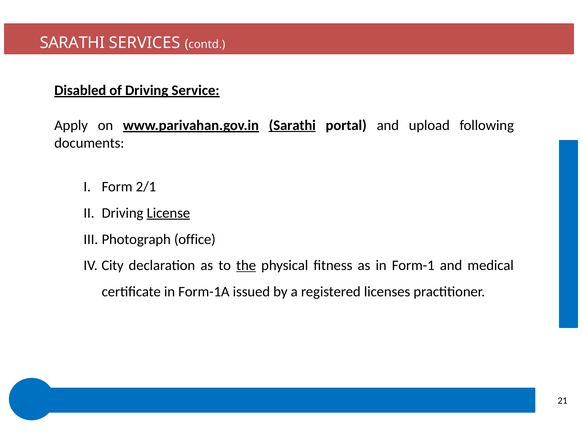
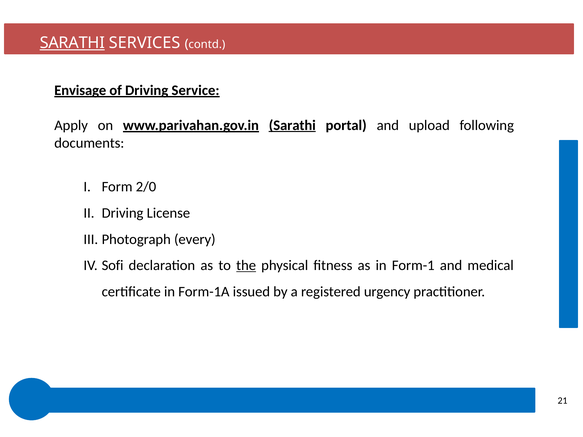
SARATHI underline: none -> present (72, 43)
Disabled: Disabled -> Envisage (80, 90)
2/1: 2/1 -> 2/0 (146, 187)
License underline: present -> none (168, 213)
office: office -> every (195, 239)
City: City -> Sofi (113, 266)
licenses: licenses -> urgency (387, 292)
